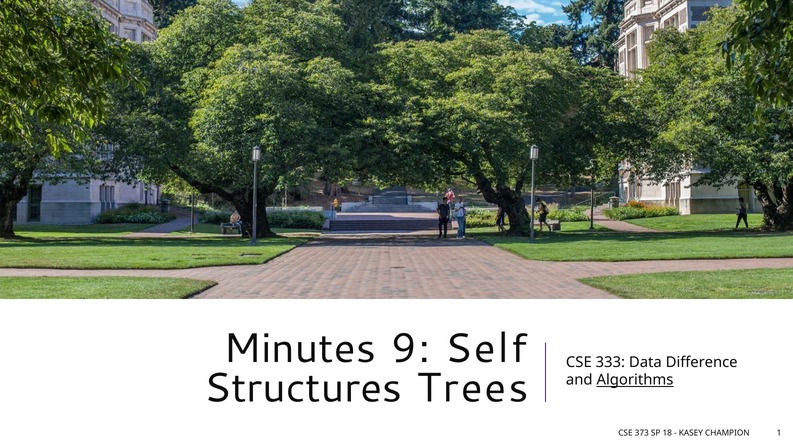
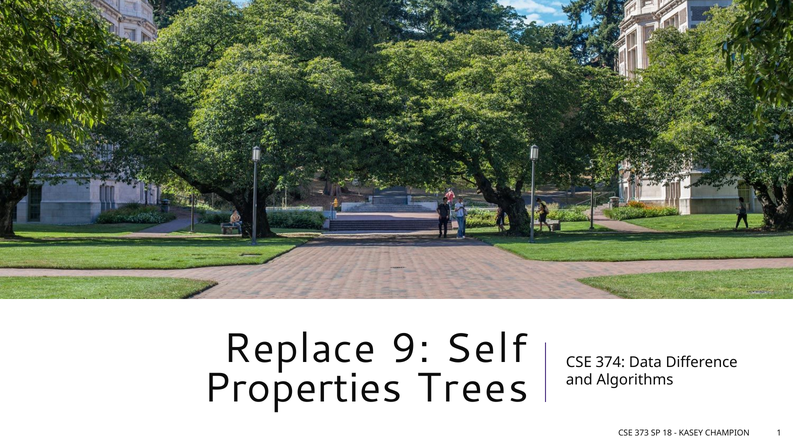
Minutes: Minutes -> Replace (300, 349)
333: 333 -> 374 (610, 362)
Structures: Structures -> Properties (303, 388)
Algorithms underline: present -> none (635, 380)
